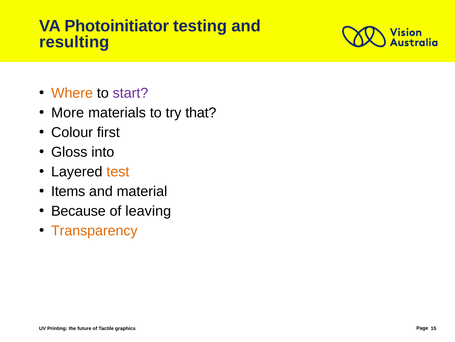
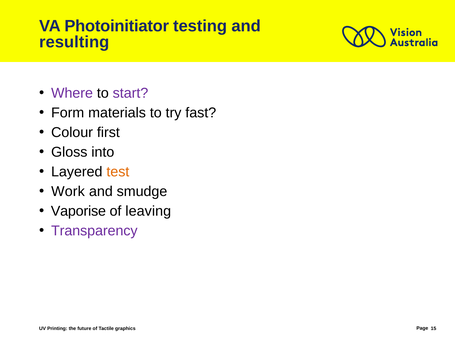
Where colour: orange -> purple (72, 93)
More: More -> Form (68, 113)
that: that -> fast (201, 113)
Items: Items -> Work (68, 191)
material: material -> smudge (142, 191)
Because: Because -> Vaporise (78, 211)
Transparency colour: orange -> purple (94, 230)
